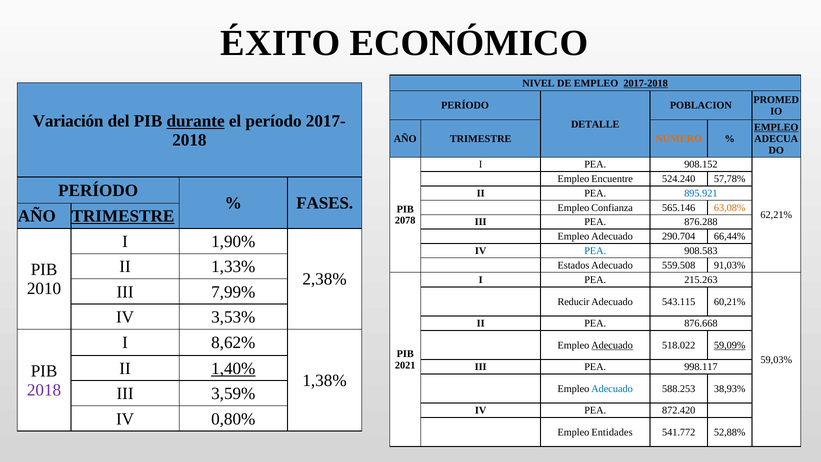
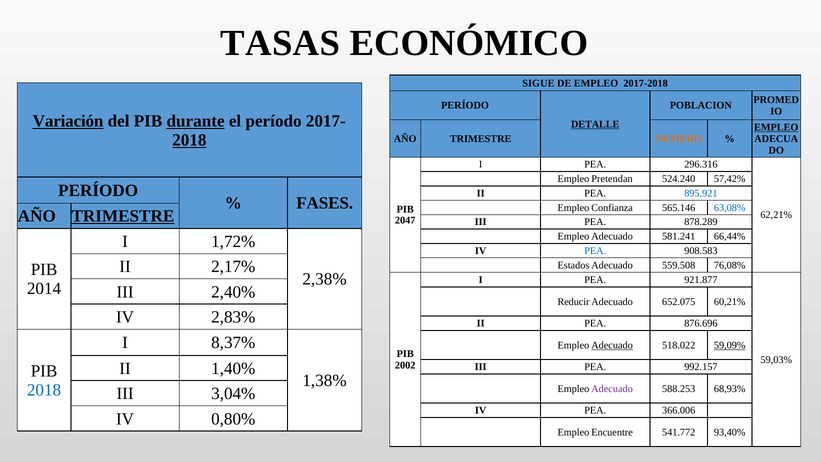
ÉXITO: ÉXITO -> TASAS (280, 43)
NIVEL: NIVEL -> SIGUE (538, 83)
2017-2018 underline: present -> none (646, 83)
Variación underline: none -> present (68, 121)
DETALLE underline: none -> present (595, 124)
2018 underline: none -> present (189, 140)
908.152: 908.152 -> 296.316 (701, 165)
Encuentre: Encuentre -> Pretendan (612, 179)
57,78%: 57,78% -> 57,42% (730, 179)
63,08% colour: orange -> blue (730, 208)
2078: 2078 -> 2047 (405, 221)
876.288: 876.288 -> 878.289 (701, 222)
290.704: 290.704 -> 581.241 (679, 236)
1,90%: 1,90% -> 1,72% (233, 241)
1,33%: 1,33% -> 2,17% (233, 267)
91,03%: 91,03% -> 76,08% (730, 265)
215.263: 215.263 -> 921.877 (701, 280)
2010: 2010 -> 2014 (44, 289)
7,99%: 7,99% -> 2,40% (233, 292)
543.115: 543.115 -> 652.075 (679, 302)
3,53%: 3,53% -> 2,83% (233, 317)
876.668: 876.668 -> 876.696 (701, 323)
8,62%: 8,62% -> 8,37% (233, 343)
1,40% underline: present -> none (233, 368)
2021: 2021 -> 2002 (405, 365)
998.117: 998.117 -> 992.157 (701, 367)
2018 colour: purple -> blue (44, 390)
Adecuado colour: blue -> purple (612, 389)
38,93%: 38,93% -> 68,93% (730, 389)
3,59%: 3,59% -> 3,04% (233, 393)
872.420: 872.420 -> 366.006 (679, 410)
Entidades: Entidades -> Encuentre (612, 432)
52,88%: 52,88% -> 93,40% (730, 432)
